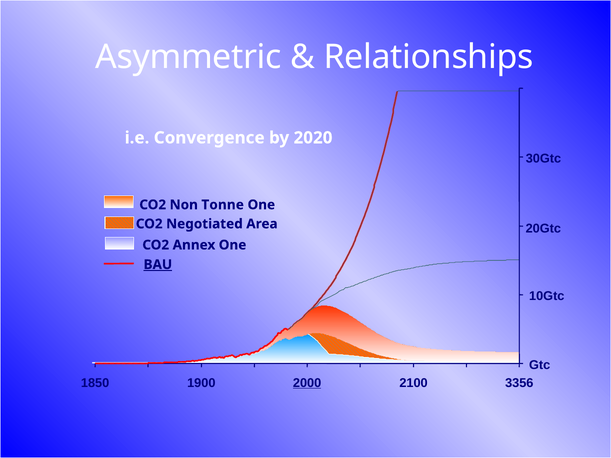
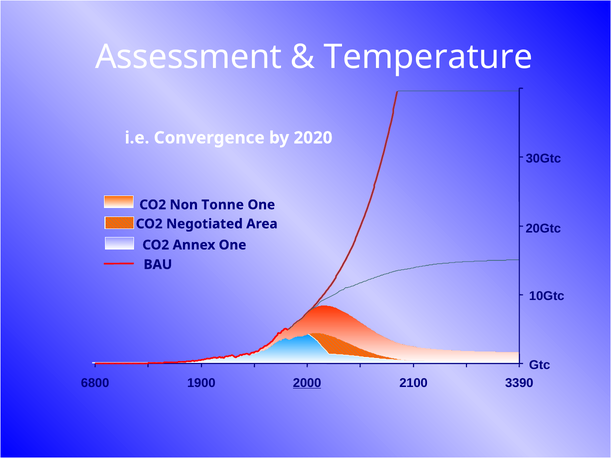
Asymmetric: Asymmetric -> Assessment (188, 57)
Relationships: Relationships -> Temperature (428, 57)
BAU underline: present -> none (158, 265)
1850: 1850 -> 6800 (95, 383)
3356: 3356 -> 3390 (519, 383)
